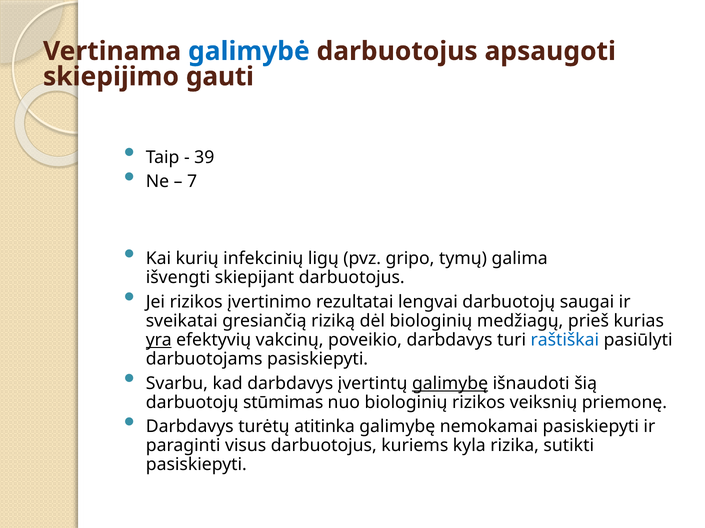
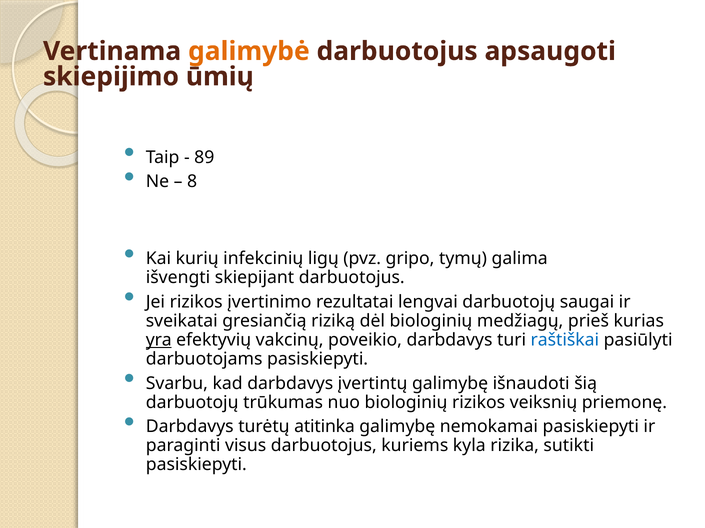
galimybė colour: blue -> orange (249, 51)
gauti: gauti -> ūmių (220, 77)
39: 39 -> 89 (204, 158)
7: 7 -> 8 (192, 182)
galimybę underline: present -> none (450, 384)
stūmimas: stūmimas -> trūkumas (283, 403)
